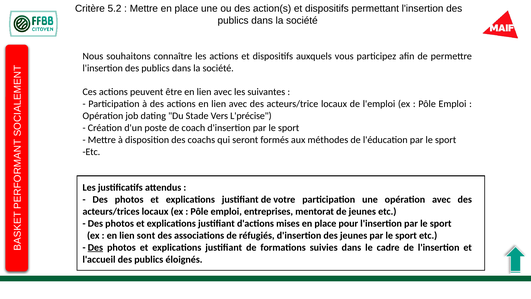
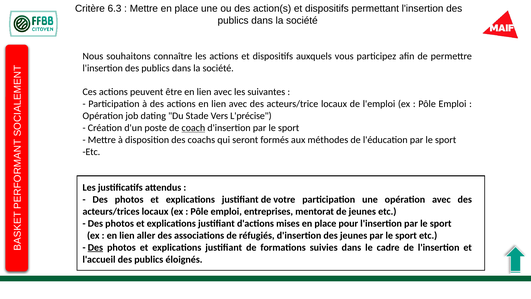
5.2: 5.2 -> 6.3 (115, 9)
coach underline: none -> present (193, 128)
sont: sont -> aller (146, 235)
